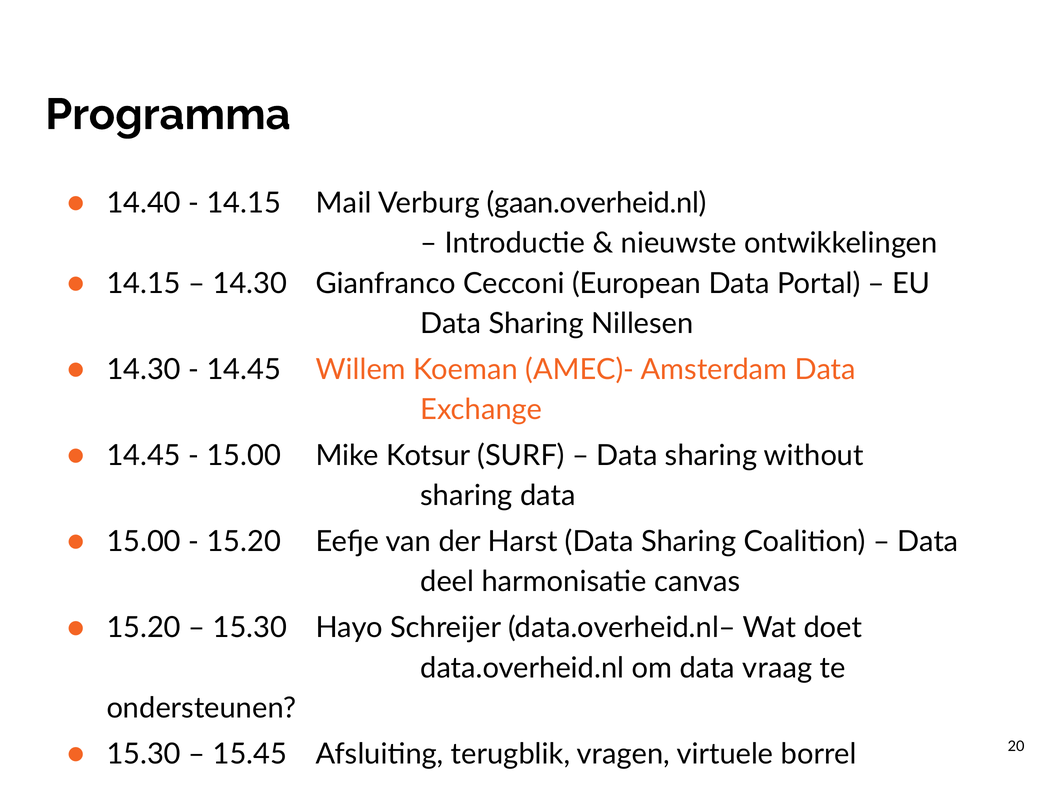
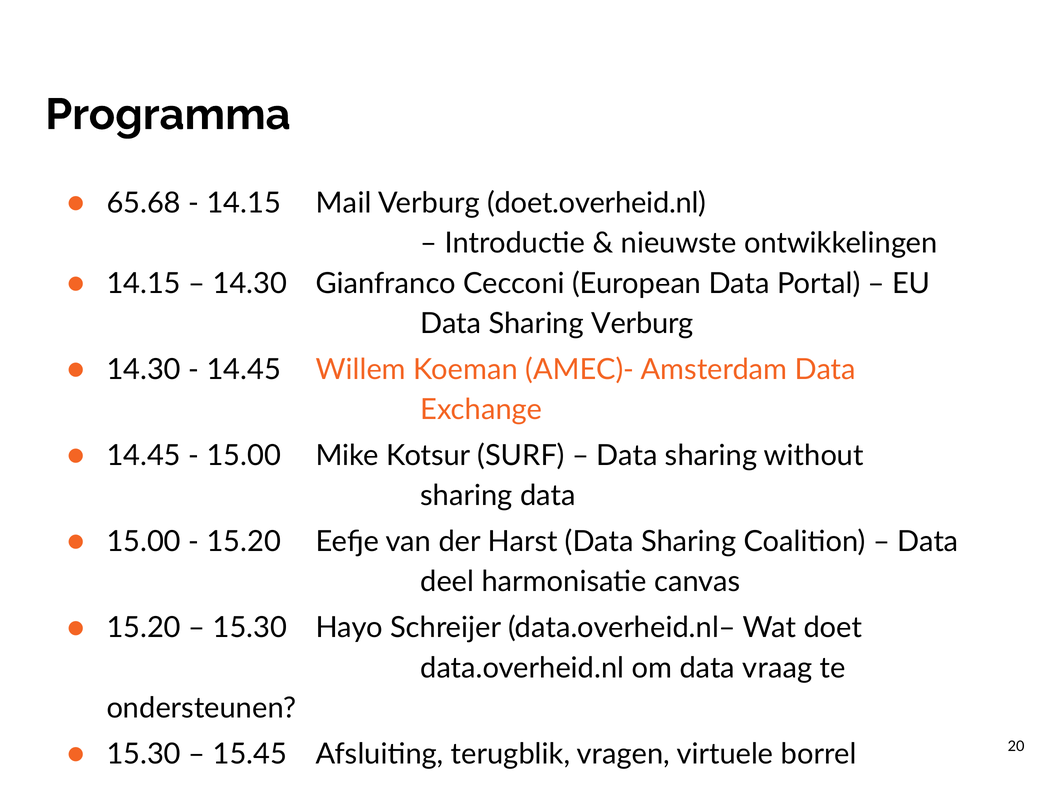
14.40: 14.40 -> 65.68 (144, 203)
gaan.overheid.nl: gaan.overheid.nl -> doet.overheid.nl (597, 203)
Sharing Nillesen: Nillesen -> Verburg (642, 323)
